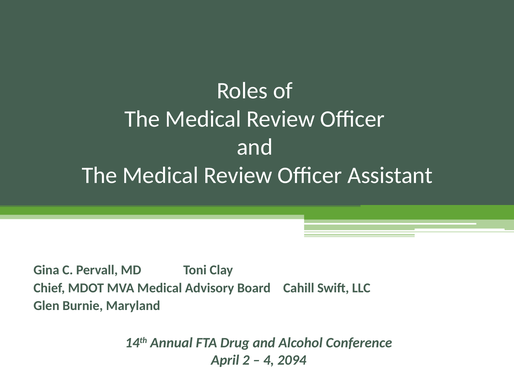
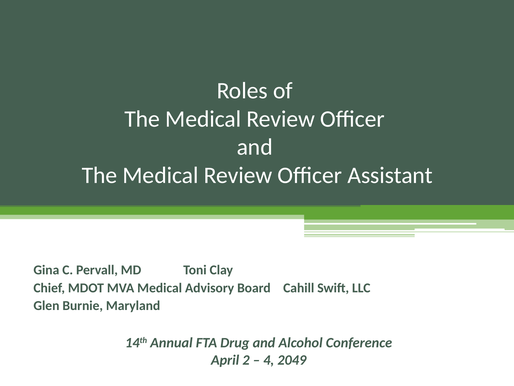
2094: 2094 -> 2049 (292, 360)
